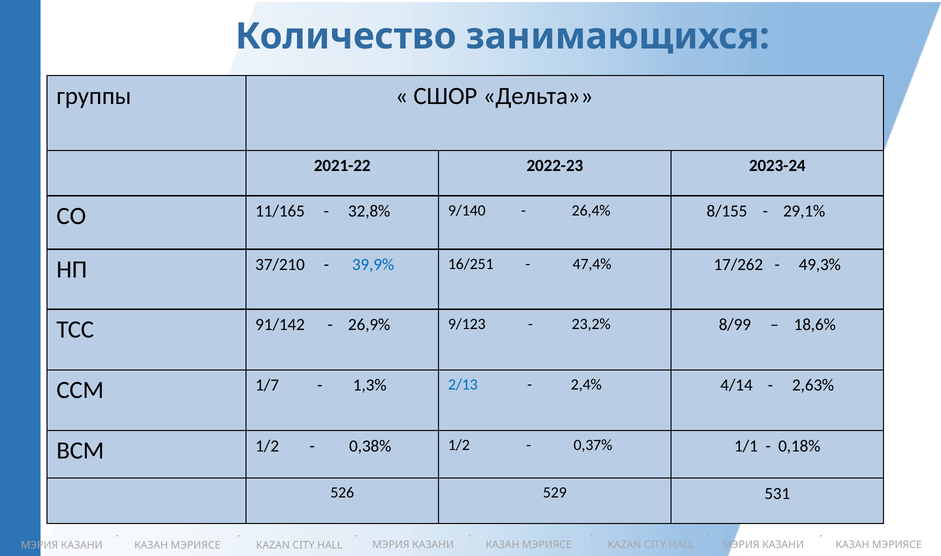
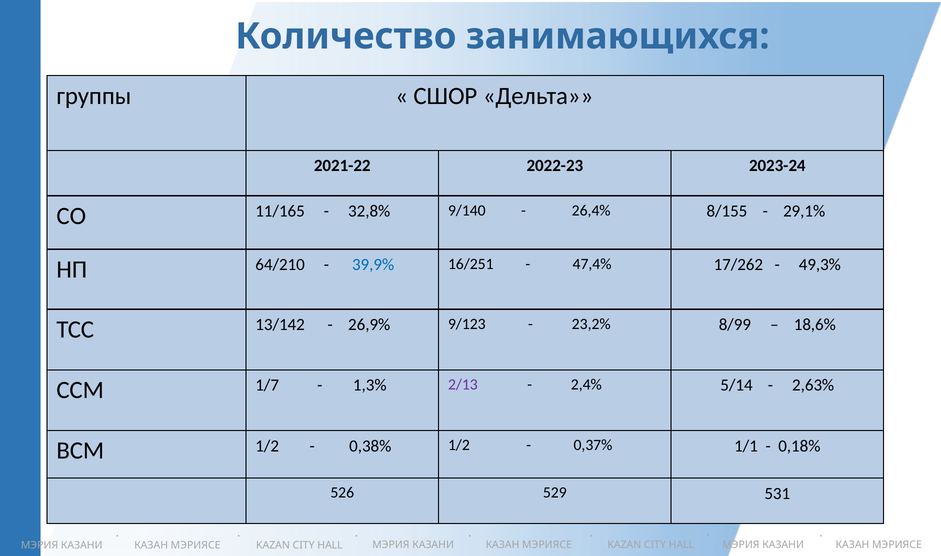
37/210: 37/210 -> 64/210 (280, 265)
91/142: 91/142 -> 13/142 (280, 325)
2/13 colour: blue -> purple (463, 384)
4/14: 4/14 -> 5/14 (736, 385)
